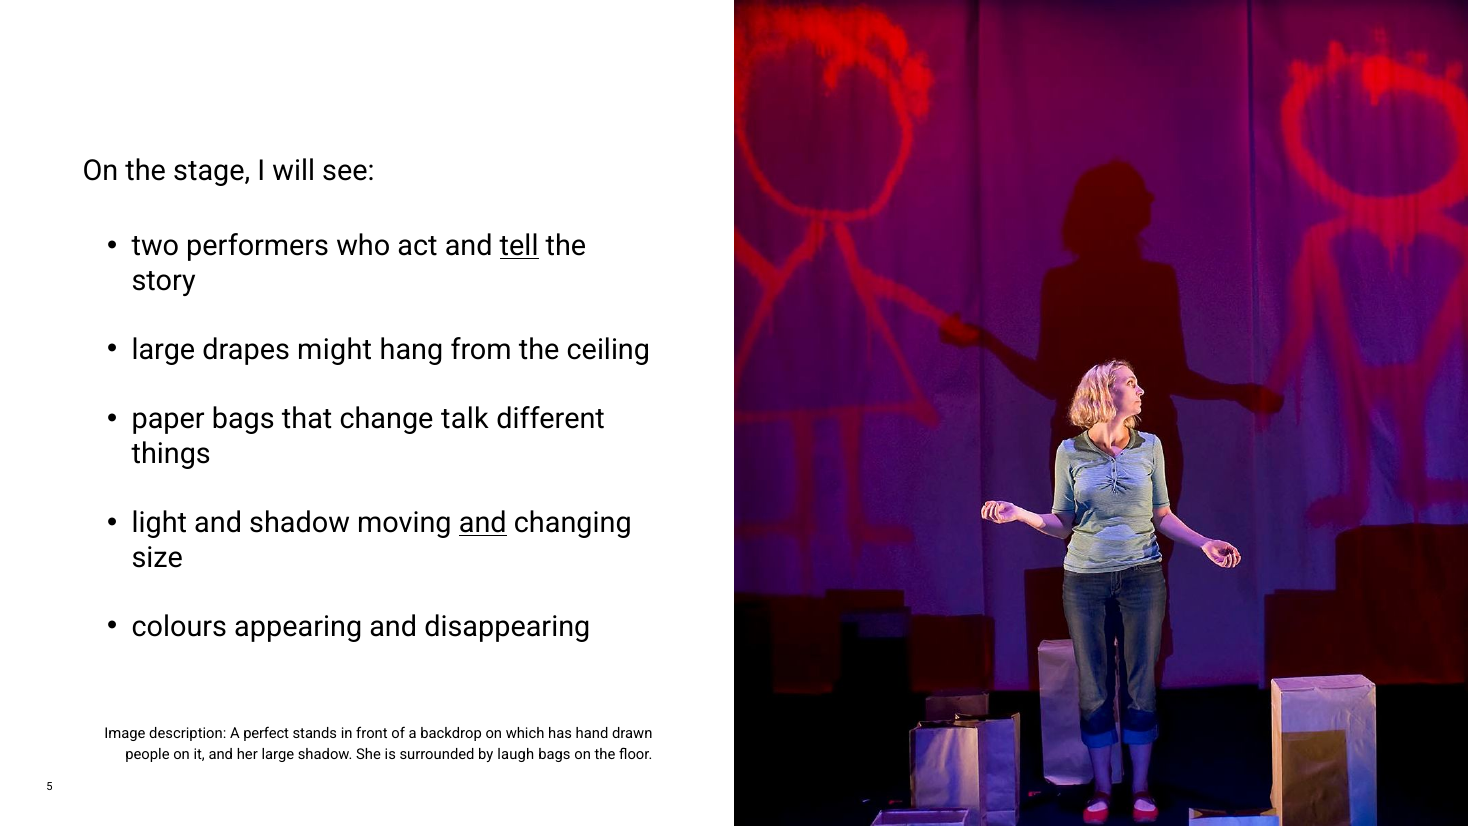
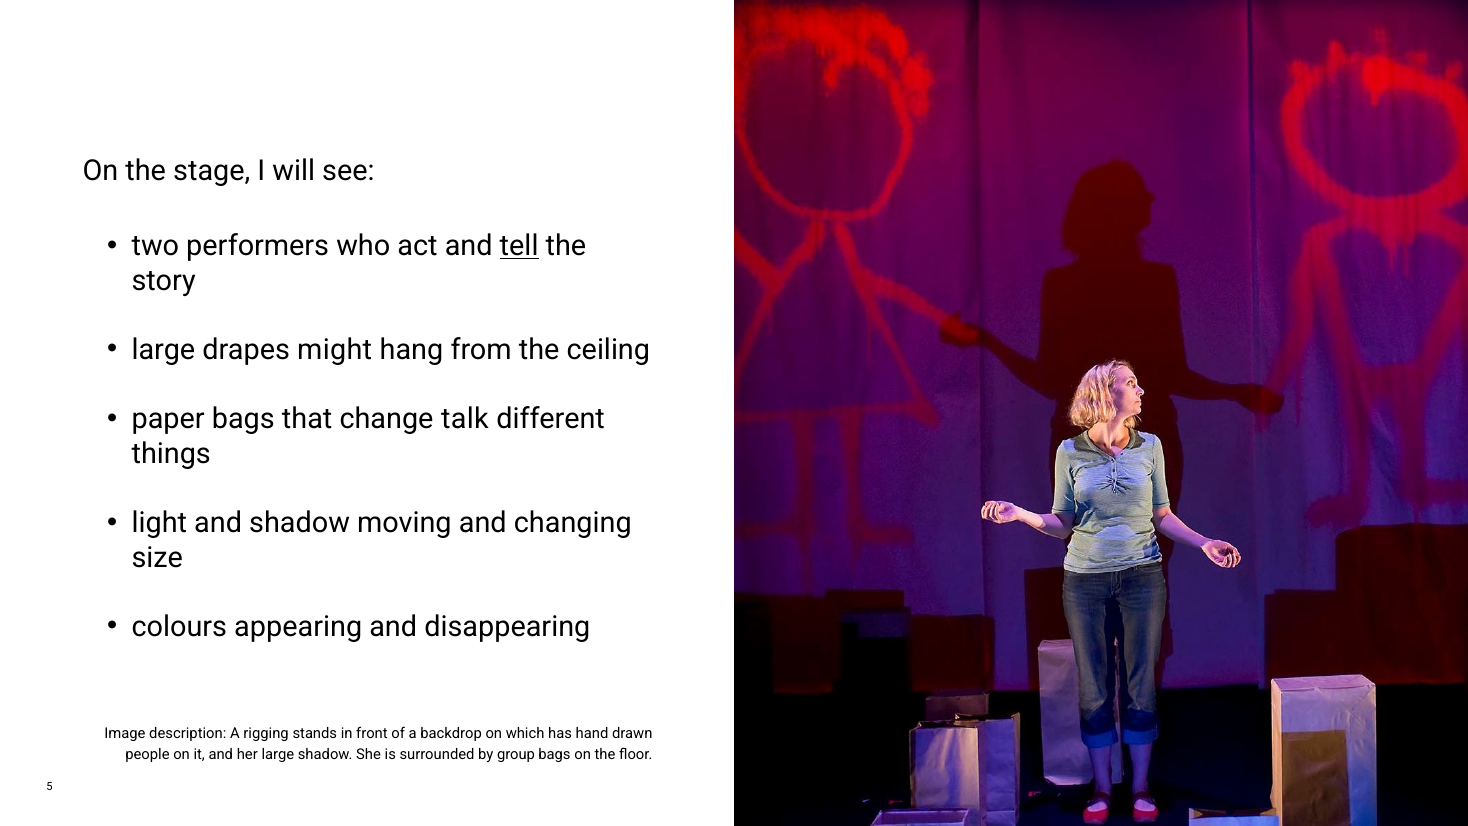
and underline: present -> none (483, 523)
perfect: perfect -> rigging (266, 734)
laugh: laugh -> group (516, 754)
